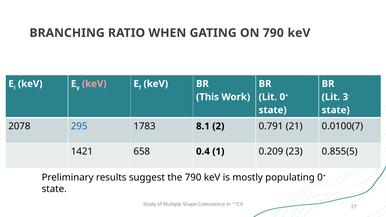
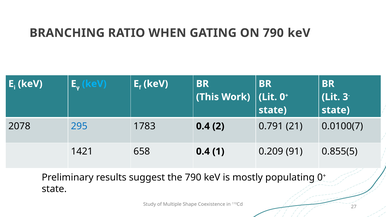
keV colour: pink -> light blue (94, 84)
1783 8.1: 8.1 -> 0.4 (203, 126)
23: 23 -> 91 (294, 152)
